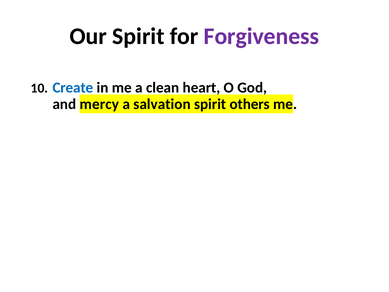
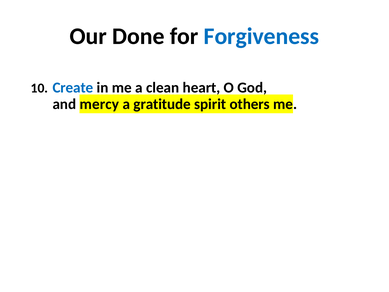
Our Spirit: Spirit -> Done (138, 36)
Forgiveness colour: purple -> blue (261, 36)
salvation: salvation -> gratitude (162, 104)
